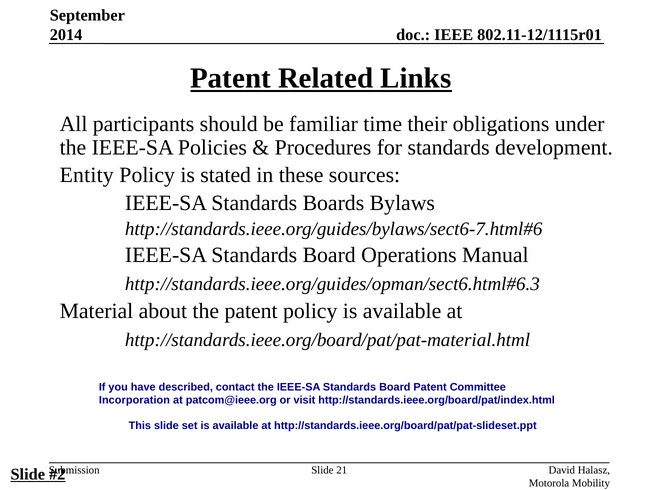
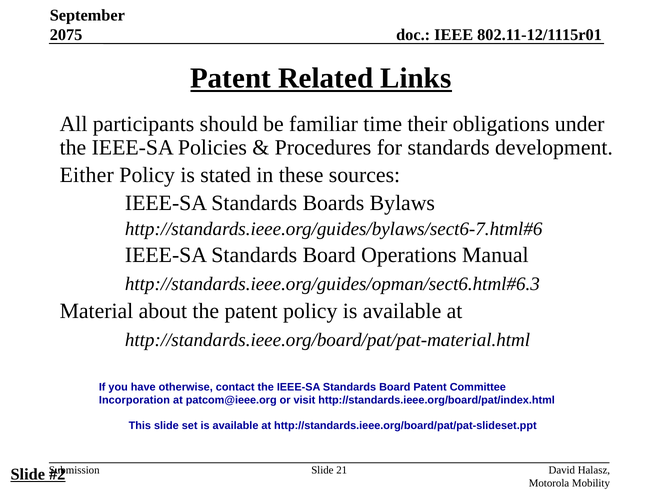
2014: 2014 -> 2075 (66, 35)
Entity: Entity -> Either (87, 175)
described: described -> otherwise (186, 387)
